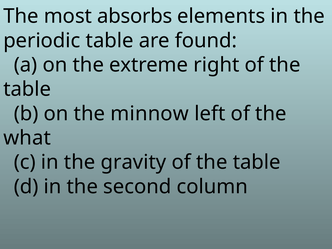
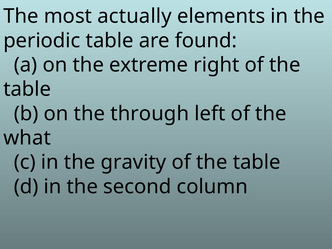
absorbs: absorbs -> actually (134, 16)
minnow: minnow -> through (150, 114)
